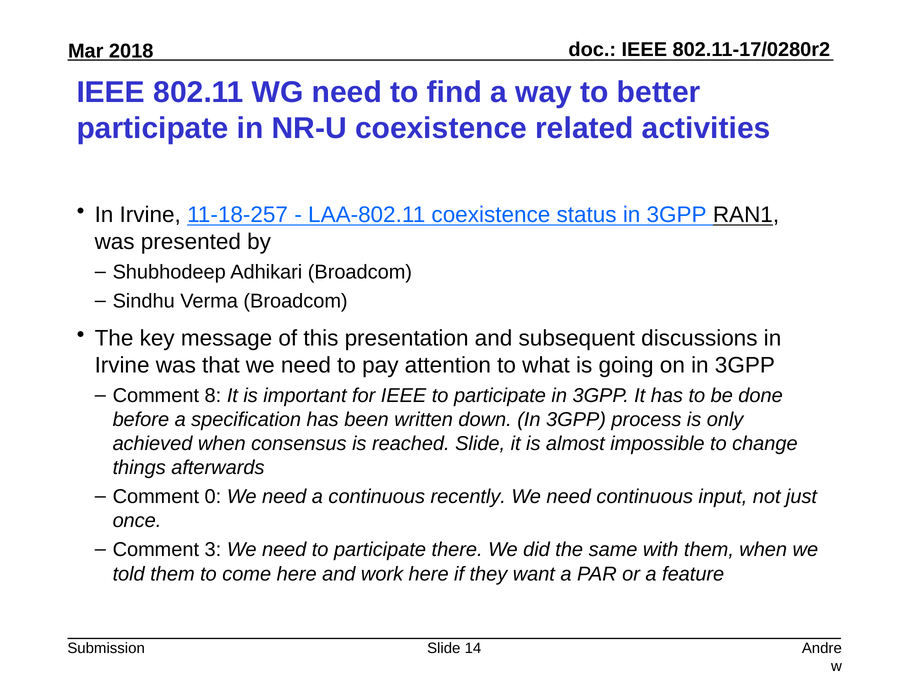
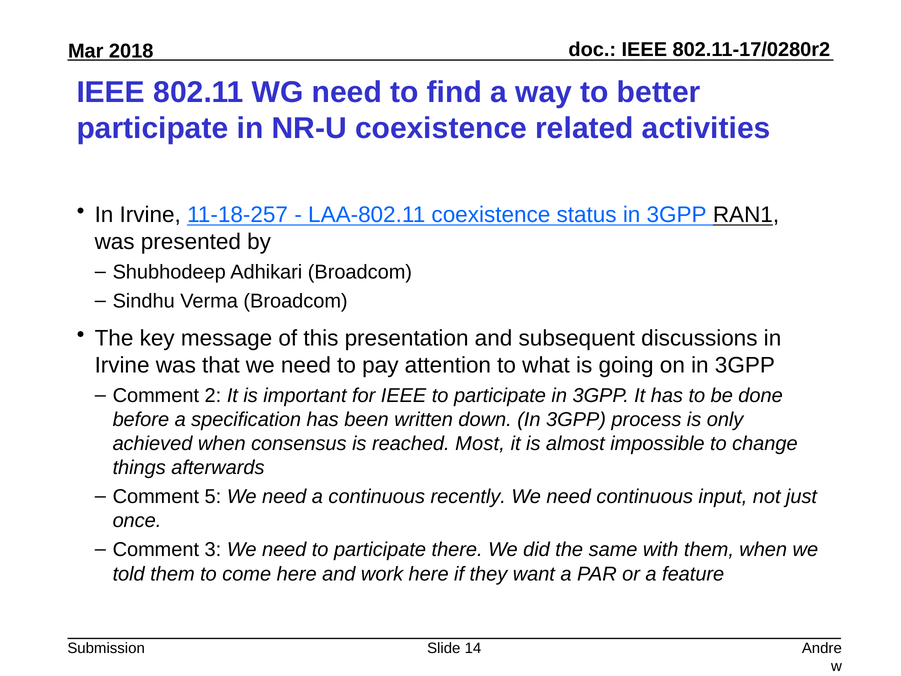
8: 8 -> 2 (213, 396)
reached Slide: Slide -> Most (480, 444)
0: 0 -> 5 (213, 497)
